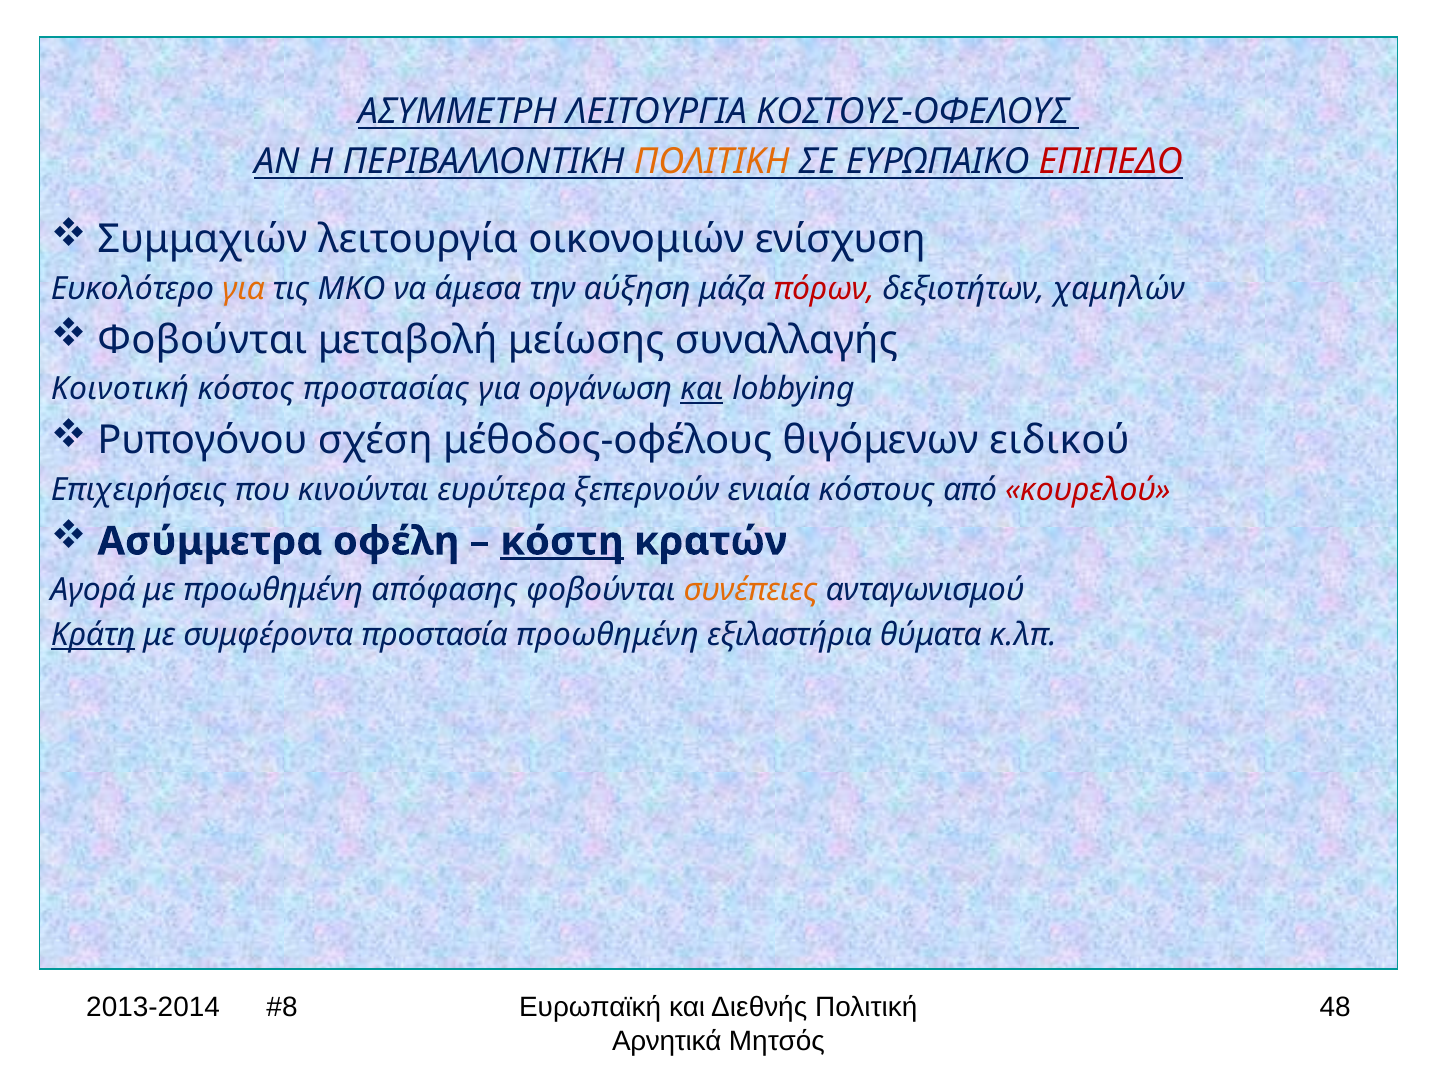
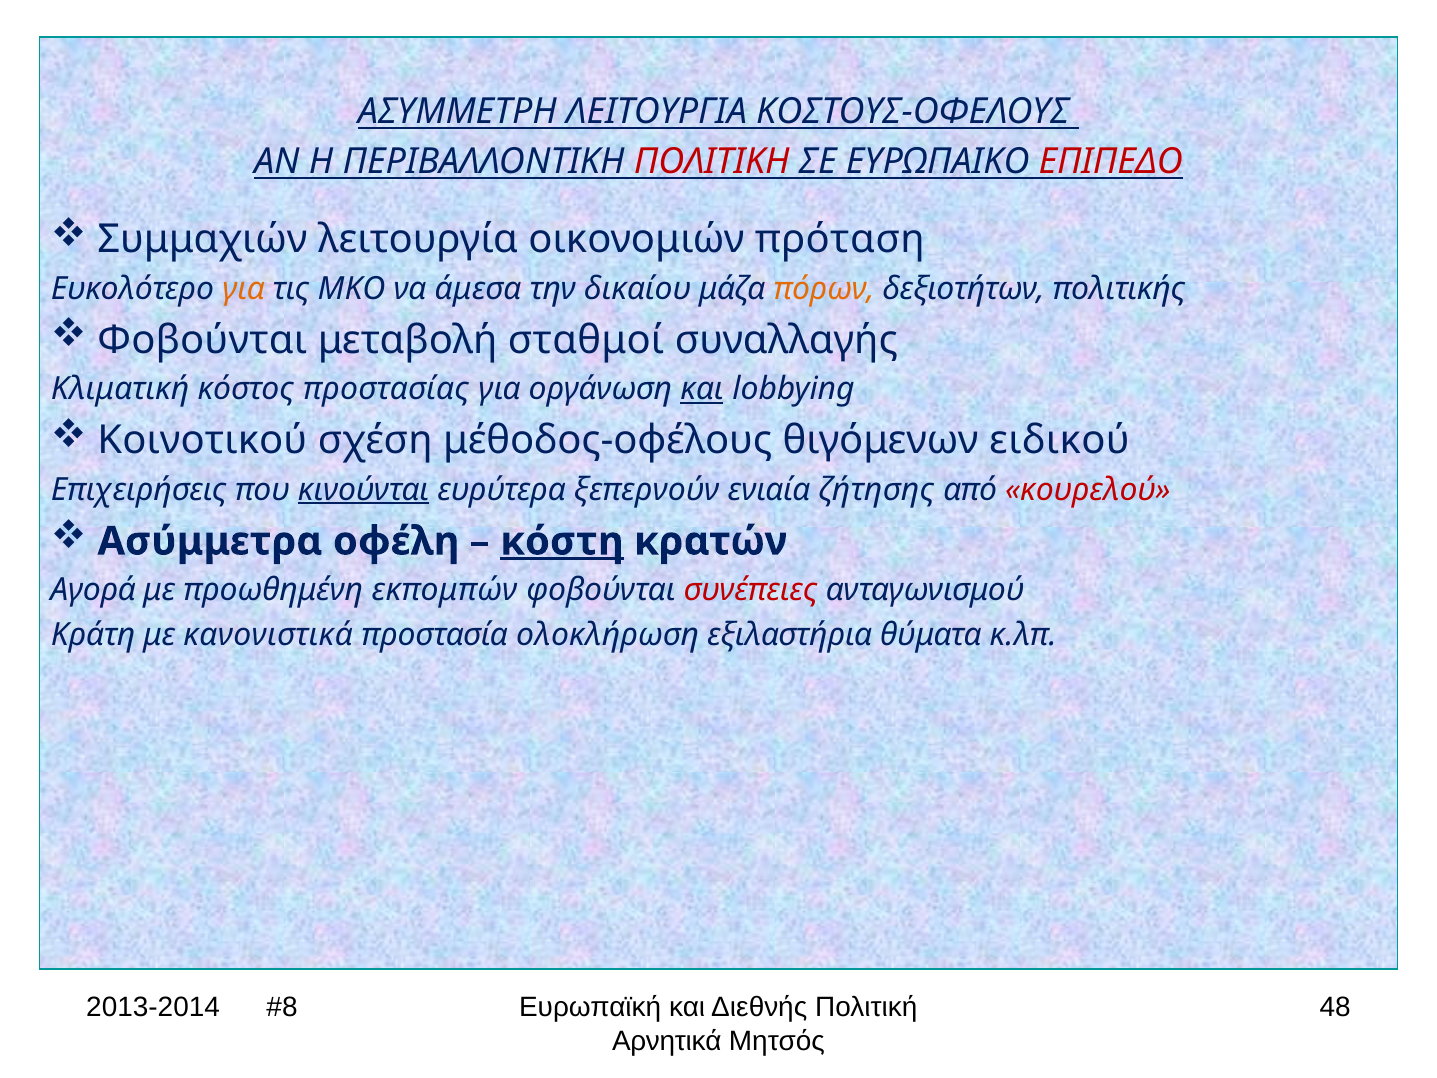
ΠΟΛΙΤΙΚΗ colour: orange -> red (712, 162)
ενίσχυση: ενίσχυση -> πρόταση (840, 239)
αύξηση: αύξηση -> δικαίου (637, 288)
πόρων colour: red -> orange (824, 288)
χαμηλών: χαμηλών -> πολιτικής (1119, 288)
μείωσης: μείωσης -> σταθμοί (586, 340)
Κοινοτική: Κοινοτική -> Κλιματική (120, 389)
Ρυπογόνου: Ρυπογόνου -> Κοινοτικού (202, 441)
κινούνται underline: none -> present (364, 490)
κόστους: κόστους -> ζήτησης (877, 490)
απόφασης: απόφασης -> εκπομπών (445, 590)
συνέπειες colour: orange -> red (751, 590)
Κράτη underline: present -> none (93, 635)
συμφέροντα: συμφέροντα -> κανονιστικά (268, 635)
προστασία προωθημένη: προωθημένη -> ολοκλήρωση (608, 635)
